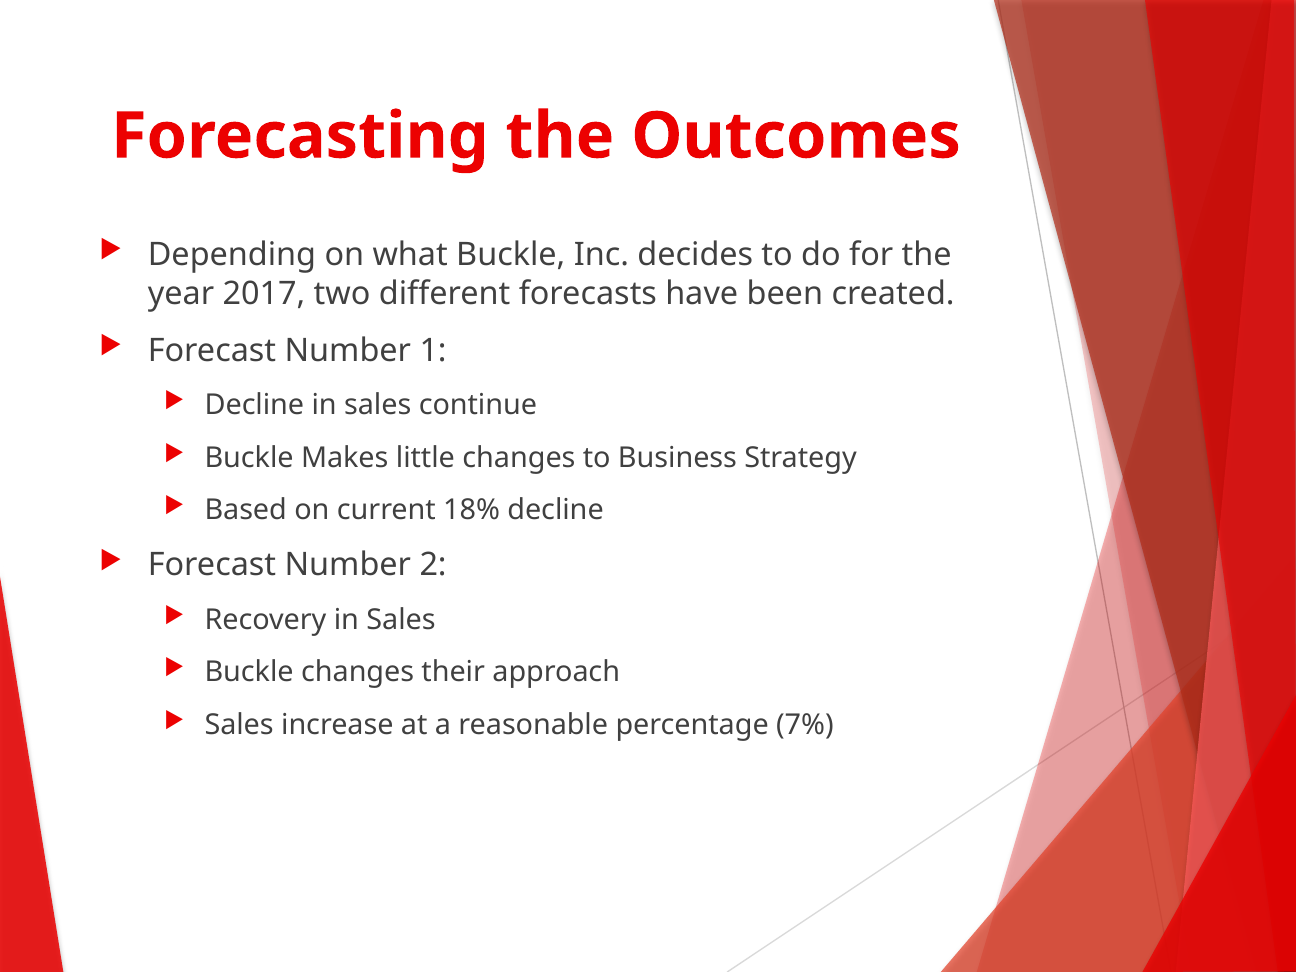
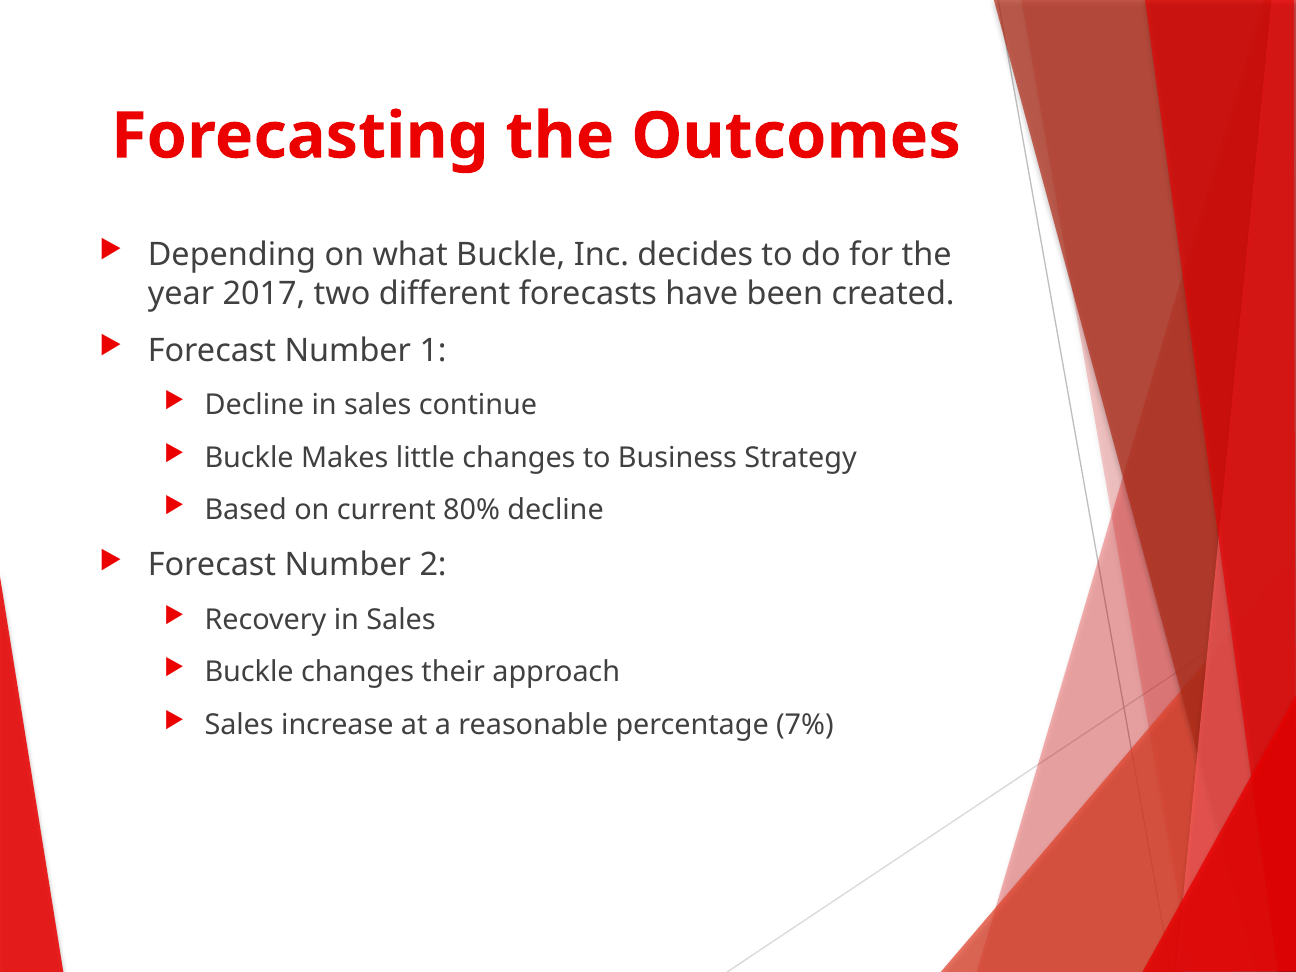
18%: 18% -> 80% (472, 510)
